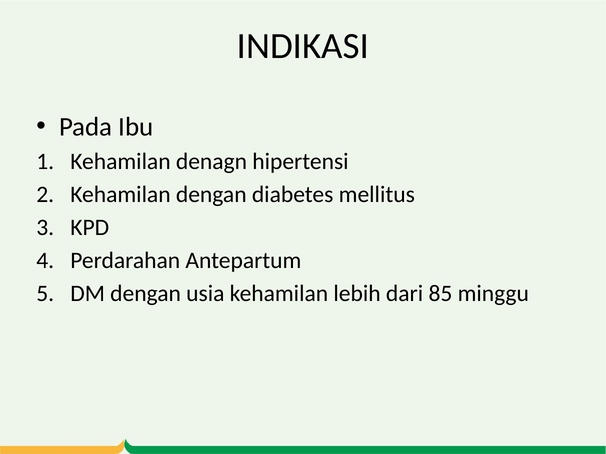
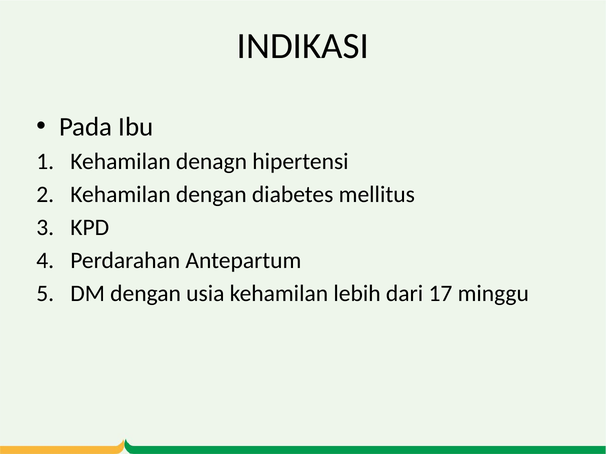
85: 85 -> 17 (440, 294)
